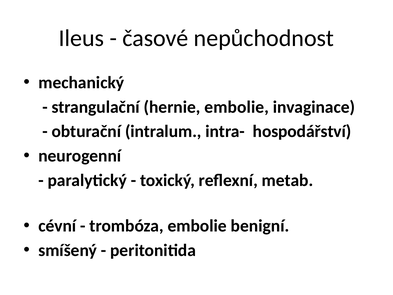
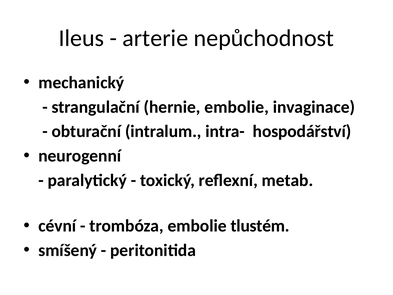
časové: časové -> arterie (155, 38)
benigní: benigní -> tlustém (260, 226)
